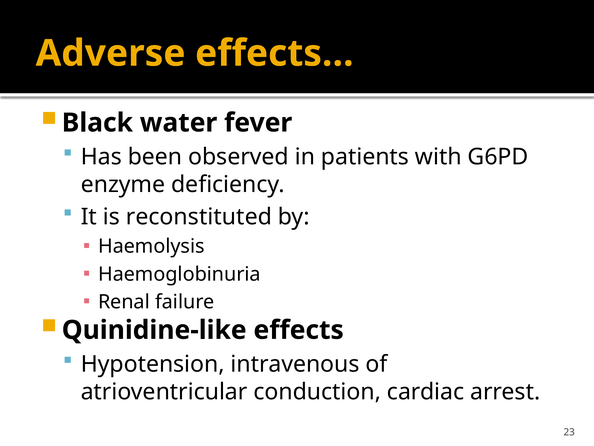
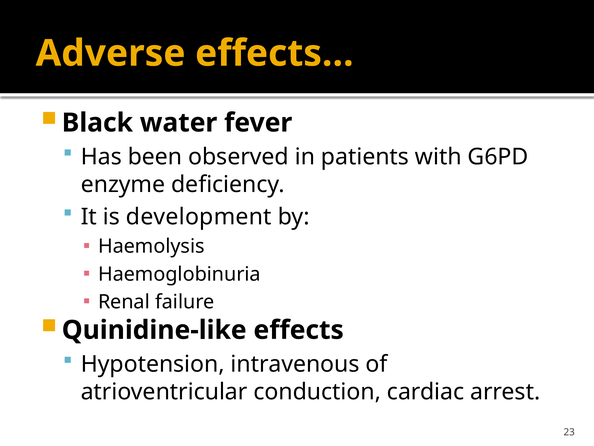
reconstituted: reconstituted -> development (199, 217)
